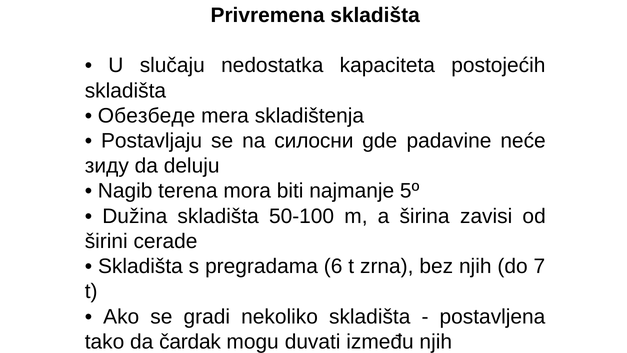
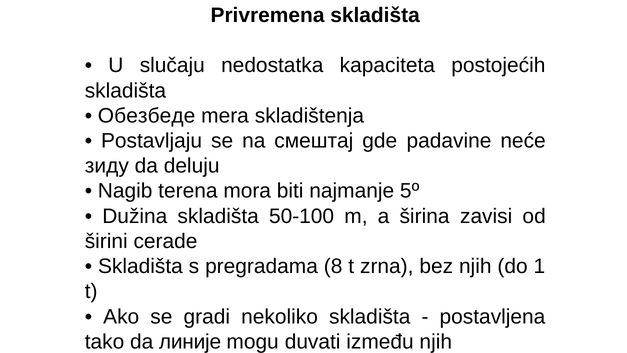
силосни: силосни -> смештај (314, 141)
6: 6 -> 8 (333, 266)
7: 7 -> 1 (539, 266)
čardak: čardak -> линије (190, 341)
